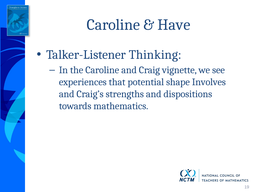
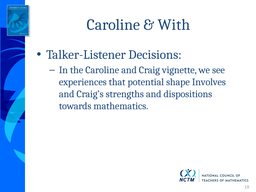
Have: Have -> With (174, 25)
Thinking: Thinking -> Decisions (155, 55)
